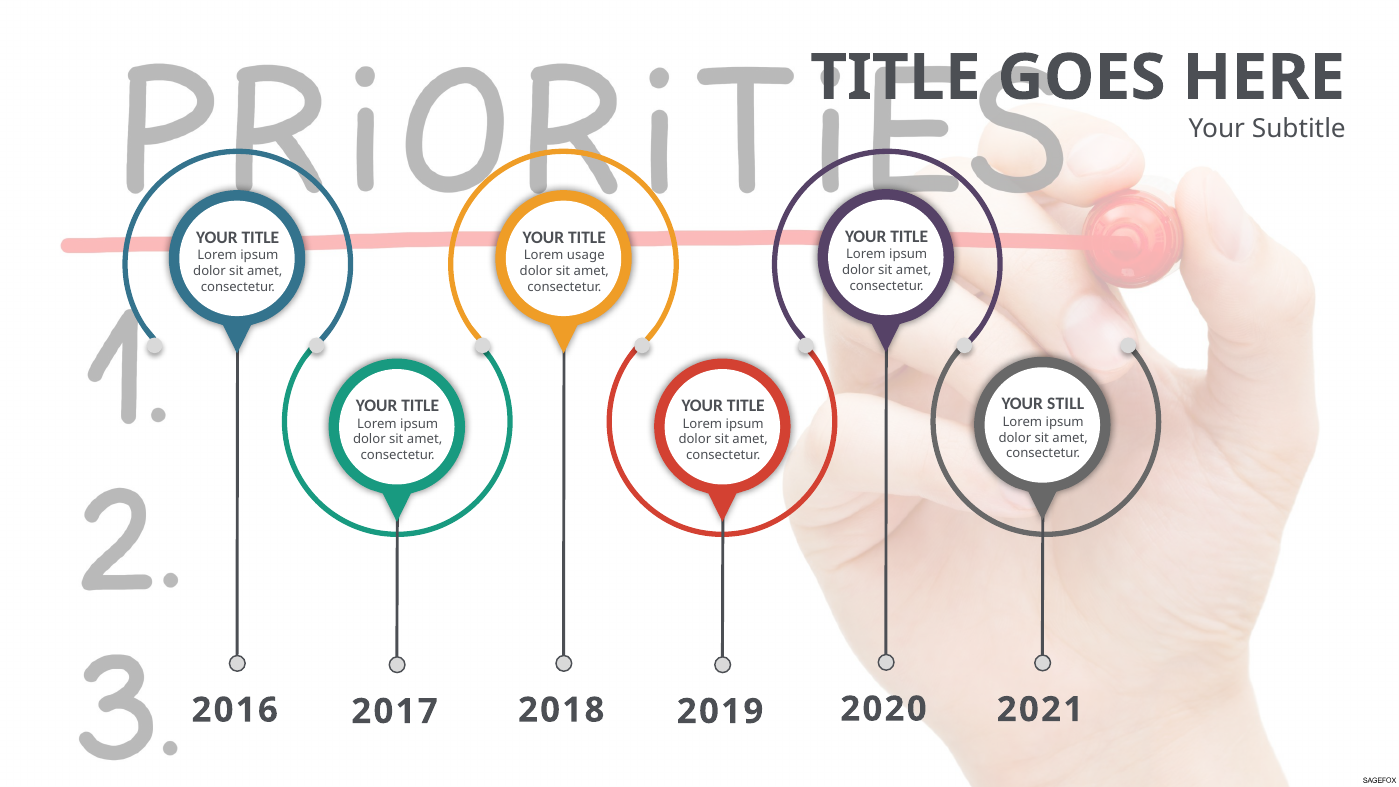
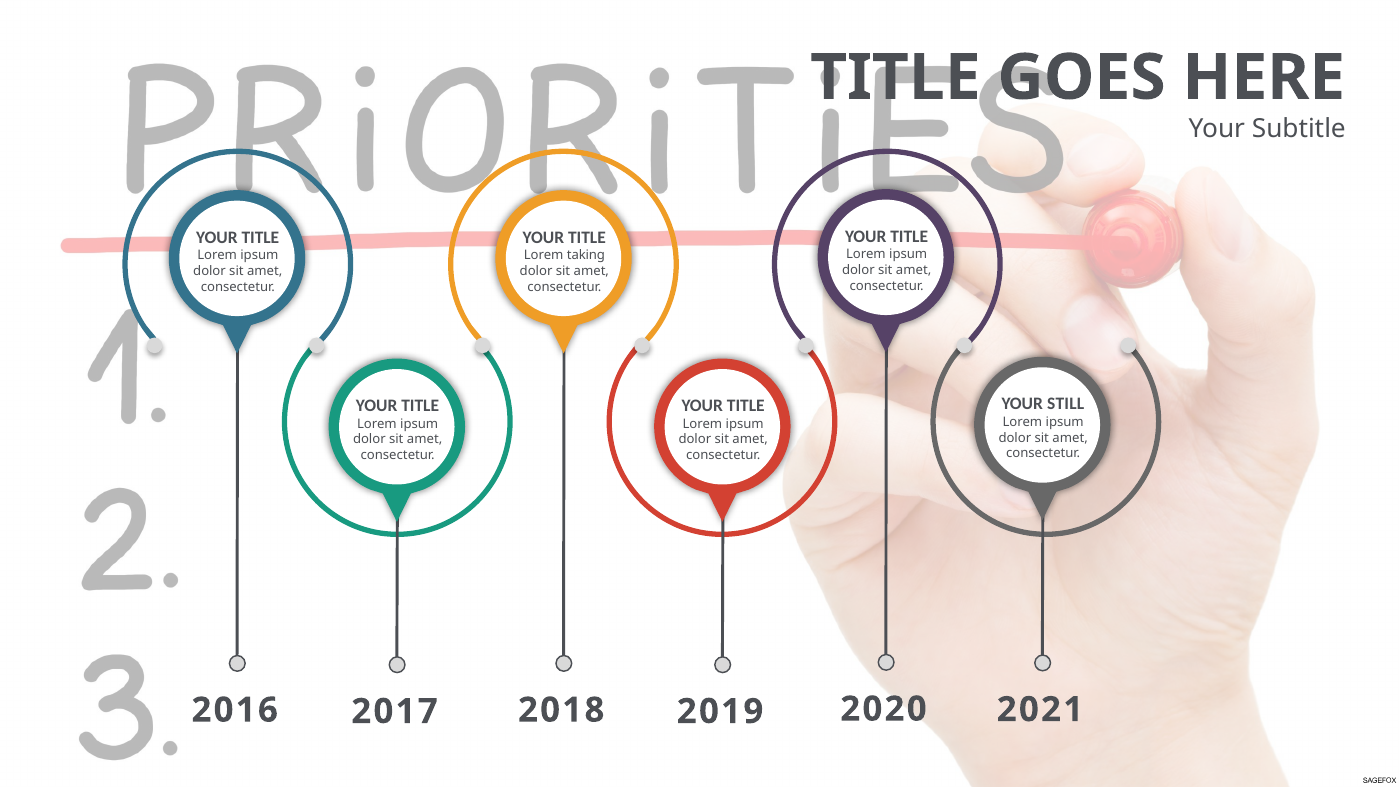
usage: usage -> taking (586, 255)
